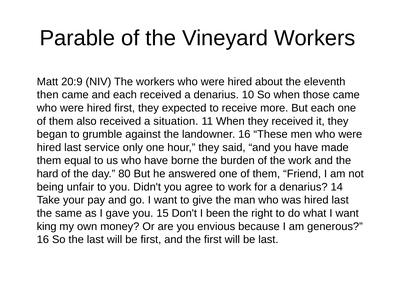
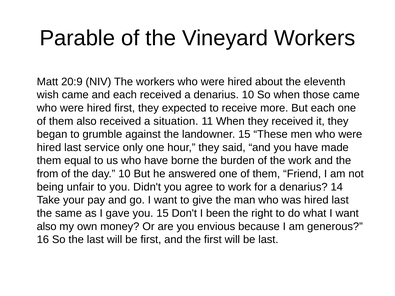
then: then -> wish (48, 95)
landowner 16: 16 -> 15 (244, 134)
hard: hard -> from (48, 174)
day 80: 80 -> 10 (124, 174)
king: king -> also (47, 227)
